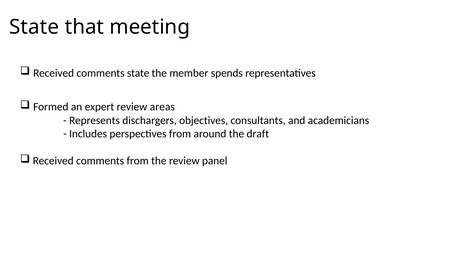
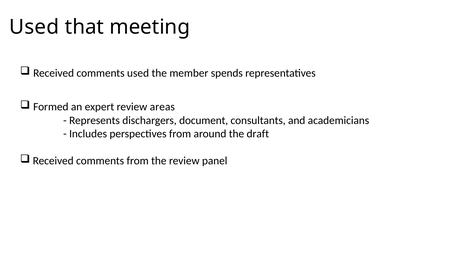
State: State -> Used (34, 27)
comments state: state -> used (138, 73)
objectives: objectives -> document (204, 120)
